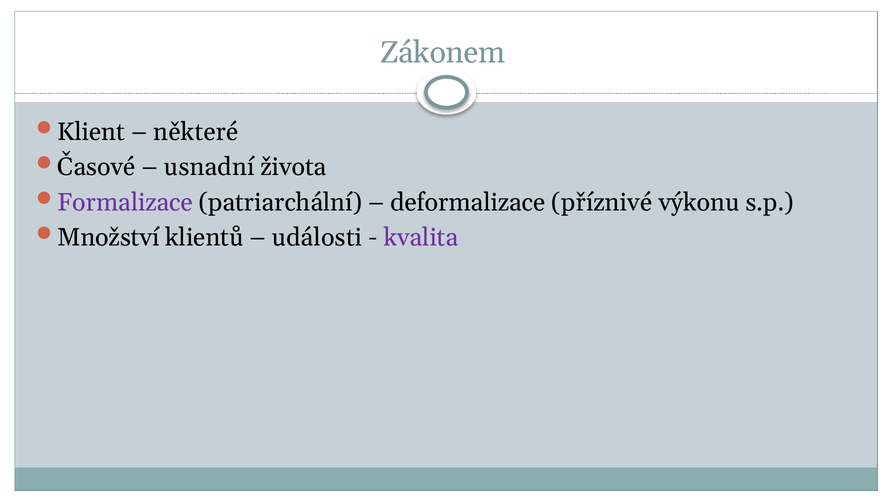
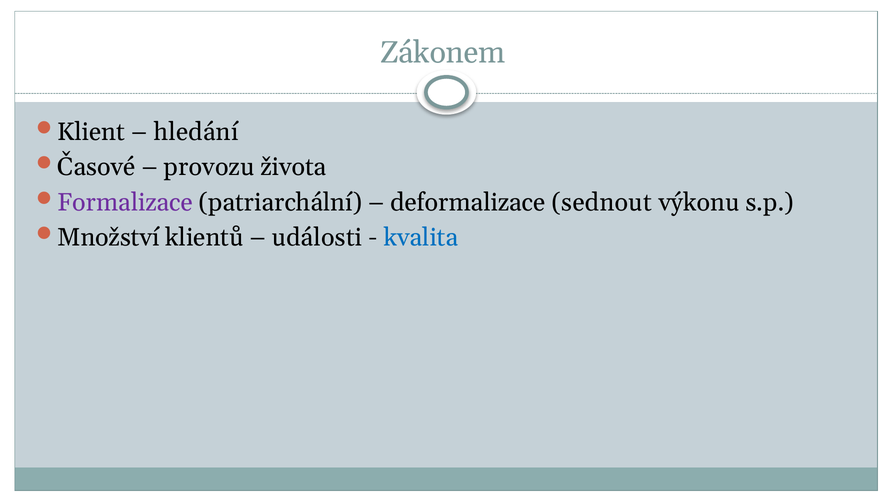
některé: některé -> hledání (196, 132)
usnadní: usnadní -> provozu (209, 167)
příznivé: příznivé -> sednout (602, 202)
kvalita colour: purple -> blue (421, 238)
